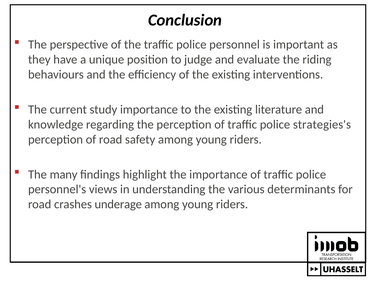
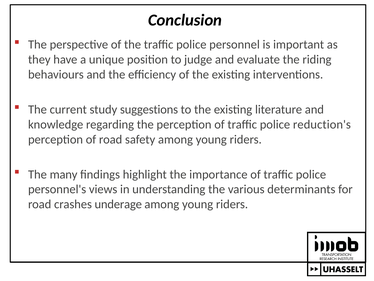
study importance: importance -> suggestions (149, 109)
strategies's: strategies's -> reduction's (322, 124)
